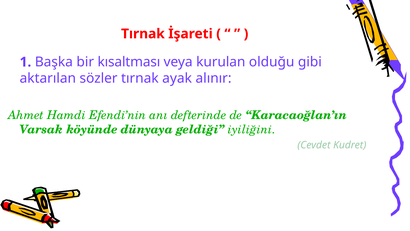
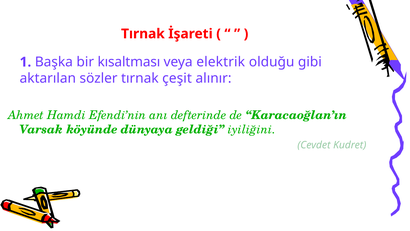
kurulan: kurulan -> elektrik (221, 62)
ayak: ayak -> çeşit (177, 78)
